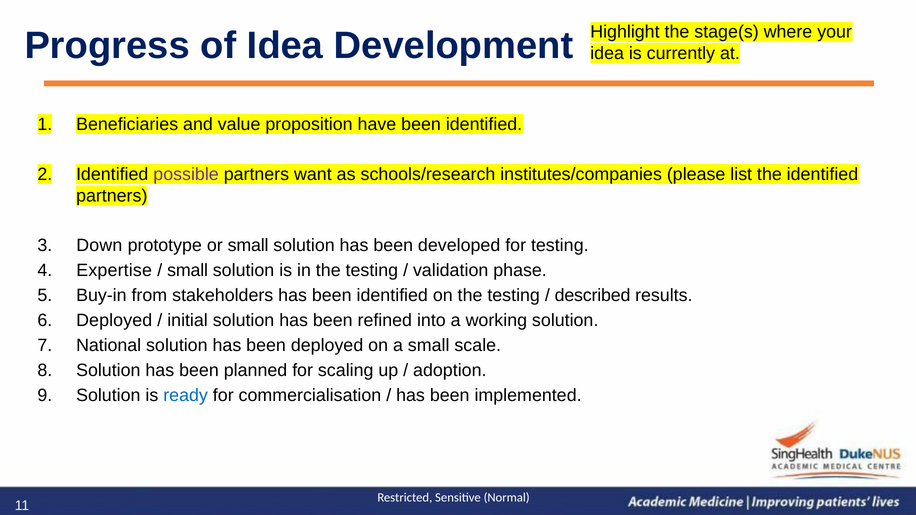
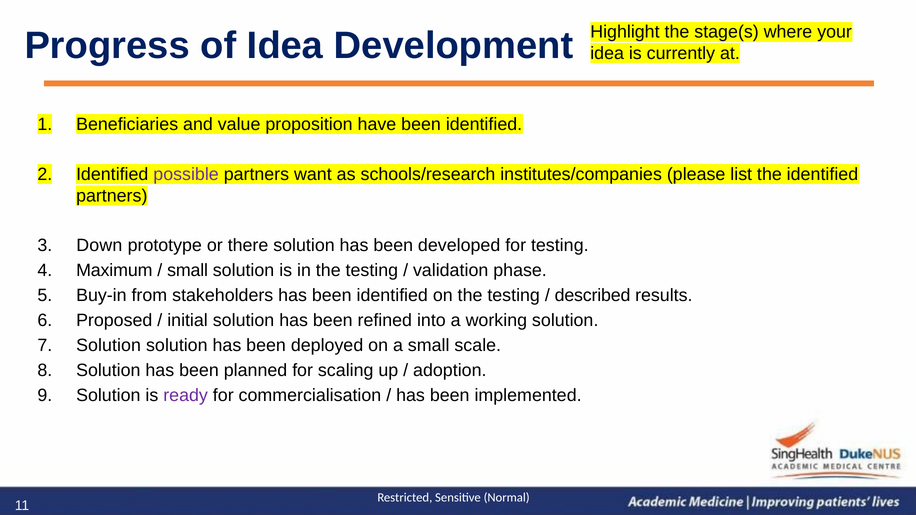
or small: small -> there (248, 246)
Expertise: Expertise -> Maximum (114, 271)
Deployed: Deployed -> Proposed (114, 321)
National: National -> Solution (109, 346)
ready colour: blue -> purple (186, 395)
